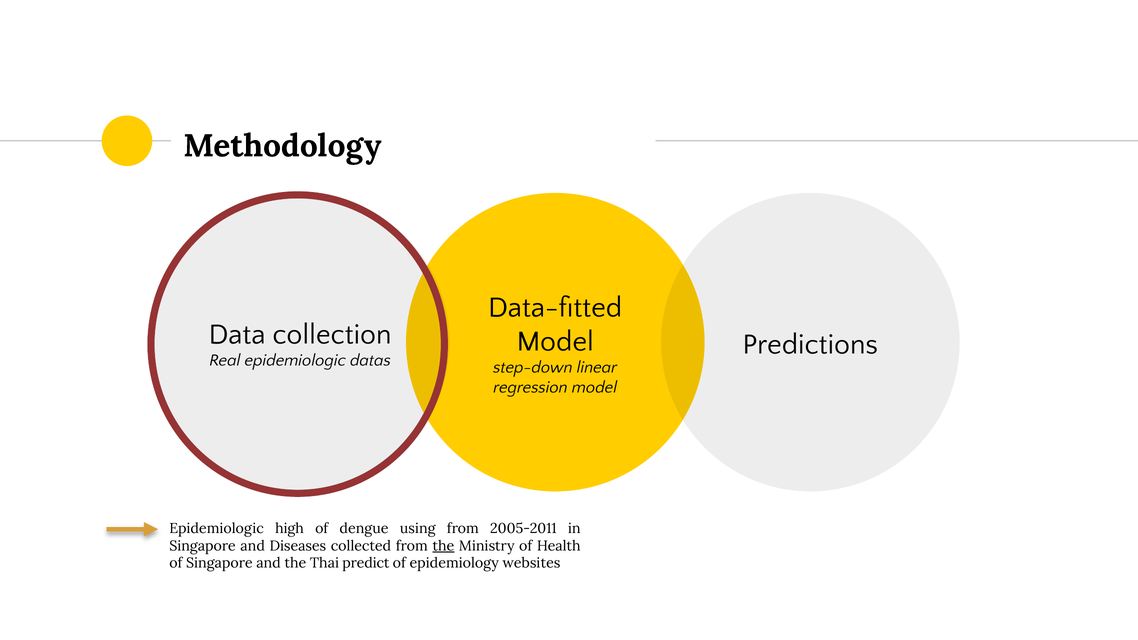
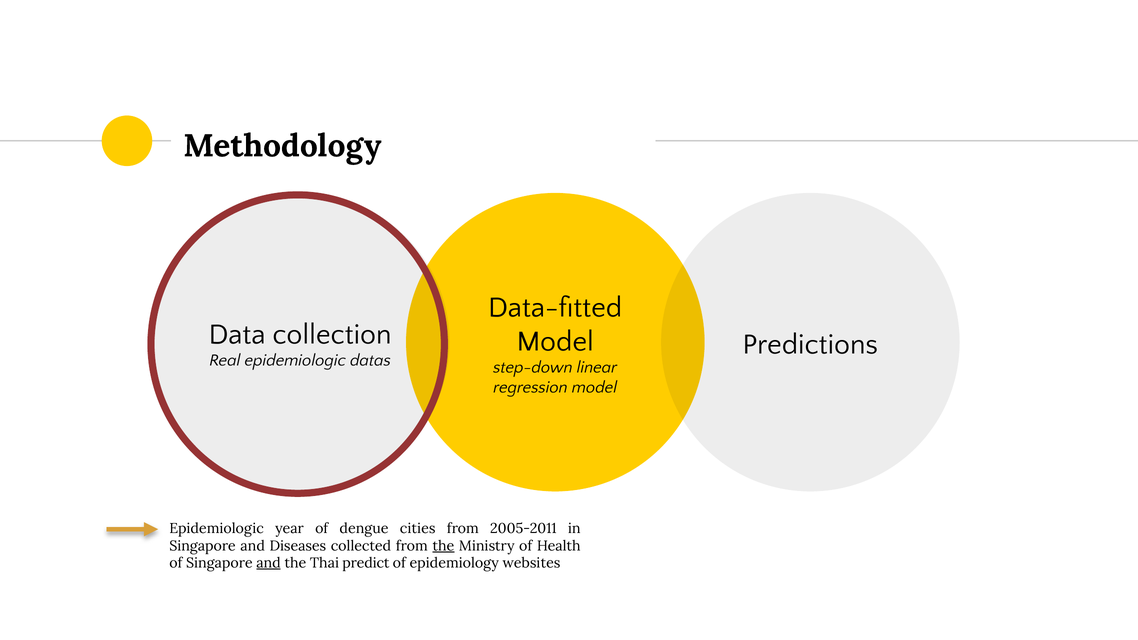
high: high -> year (289, 529)
using: using -> cities (418, 529)
and underline: none -> present (268, 563)
